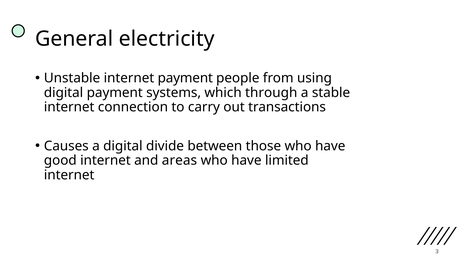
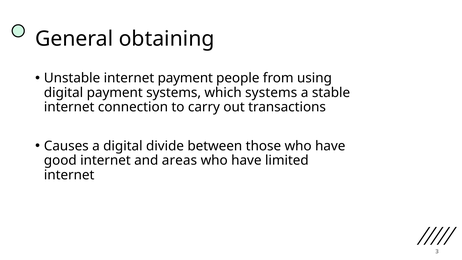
electricity: electricity -> obtaining (167, 39)
which through: through -> systems (271, 93)
